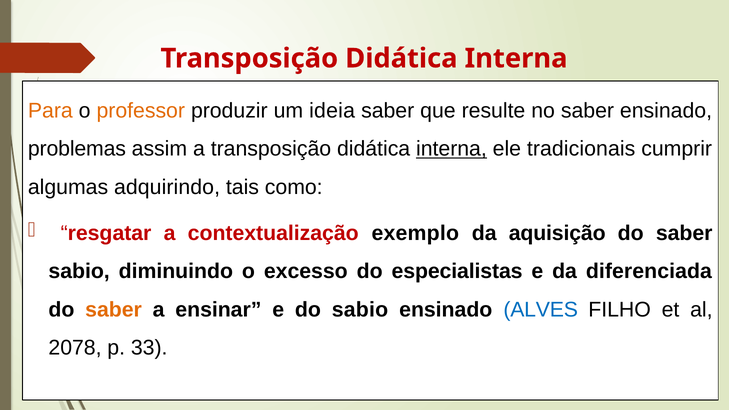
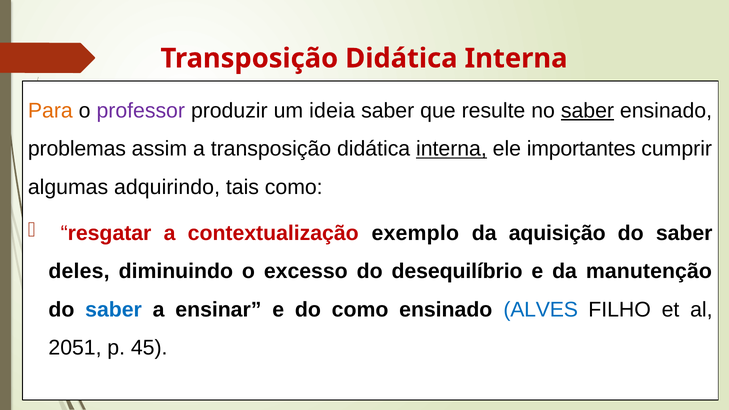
professor colour: orange -> purple (141, 111)
saber underline: none -> present (588, 111)
tradicionais: tradicionais -> importantes (581, 149)
sabio: sabio -> deles (79, 271)
especialistas: especialistas -> desequilíbrio (457, 271)
diferenciada: diferenciada -> manutenção (649, 271)
saber colour: orange -> blue (114, 310)
do sabio: sabio -> como (360, 310)
2078: 2078 -> 2051 (75, 348)
33: 33 -> 45 (149, 348)
